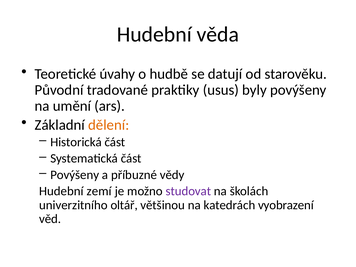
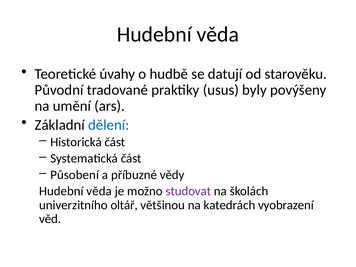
dělení colour: orange -> blue (109, 125)
Povýšeny: Povýšeny -> Působení (75, 175)
zemí: zemí -> věda (99, 191)
